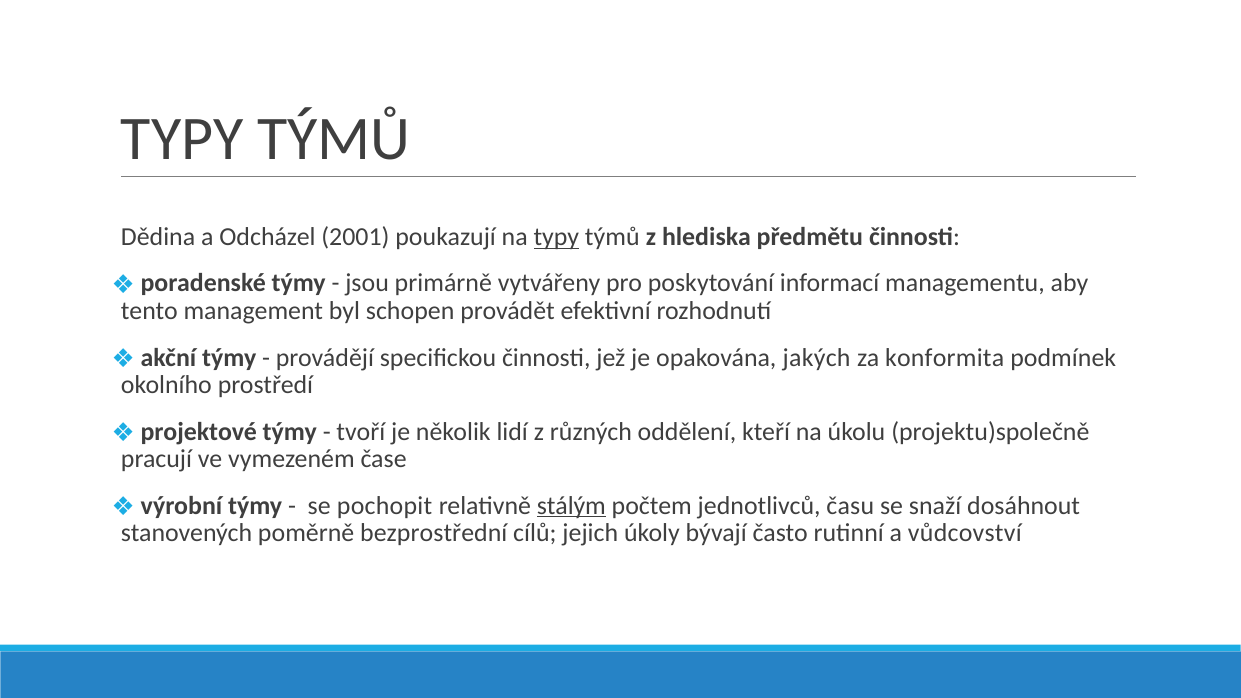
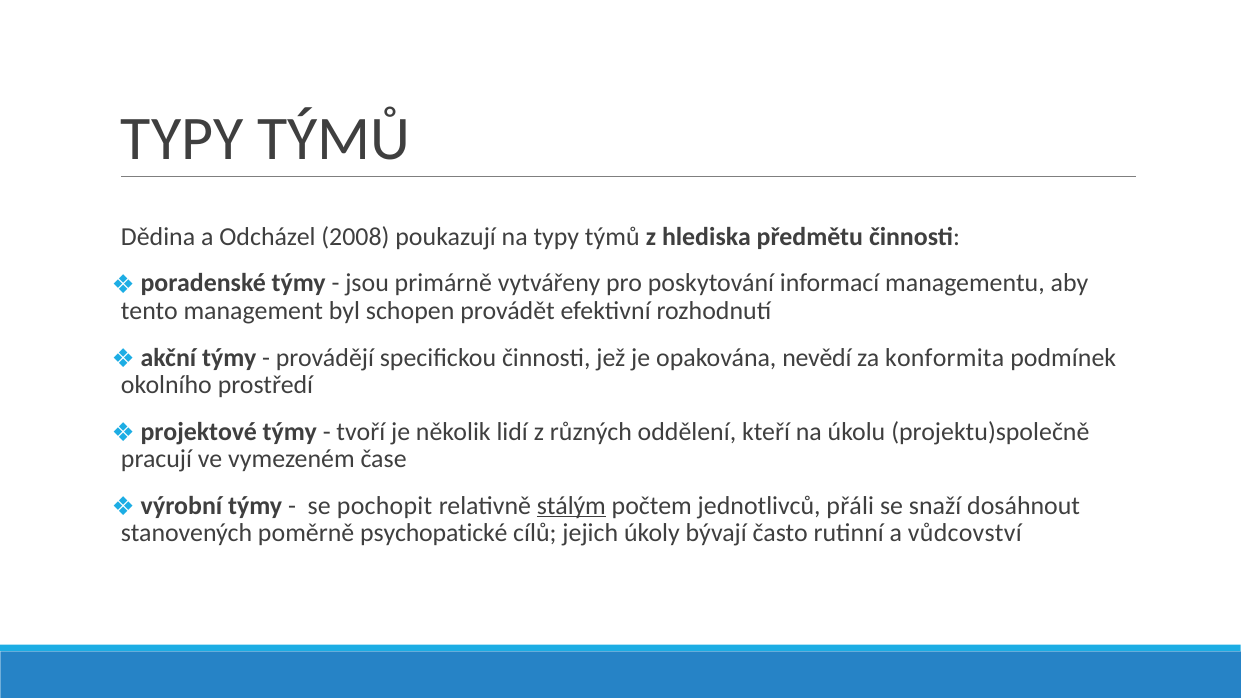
2001: 2001 -> 2008 (355, 237)
typy underline: present -> none (556, 237)
jakých: jakých -> nevědí (817, 357)
času: času -> přáli (850, 506)
bezprostřední: bezprostřední -> psychopatické (434, 533)
